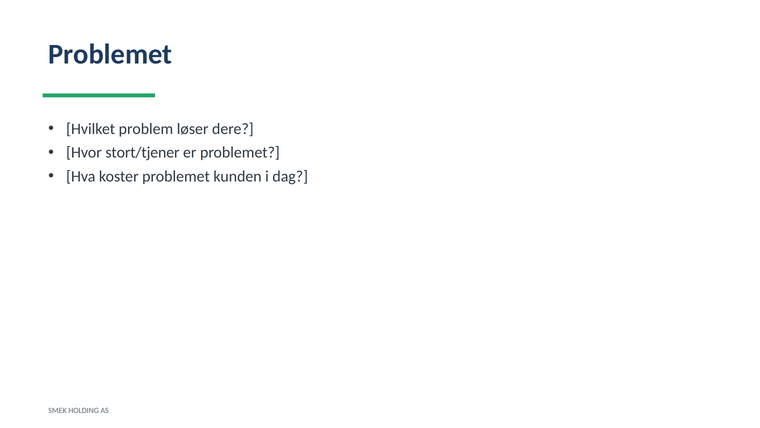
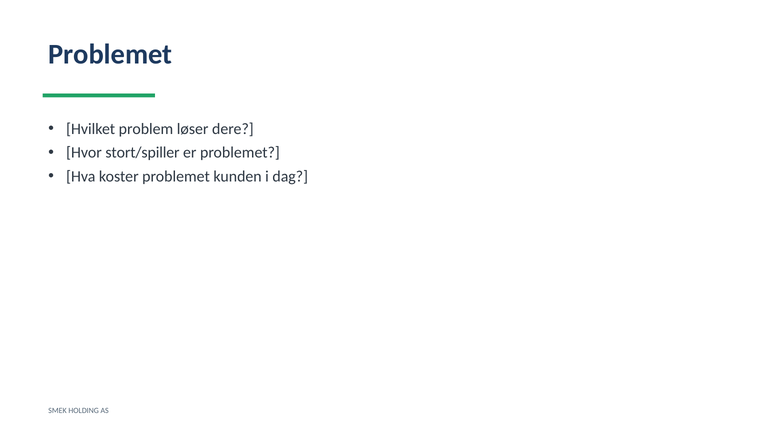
stort/tjener: stort/tjener -> stort/spiller (142, 152)
